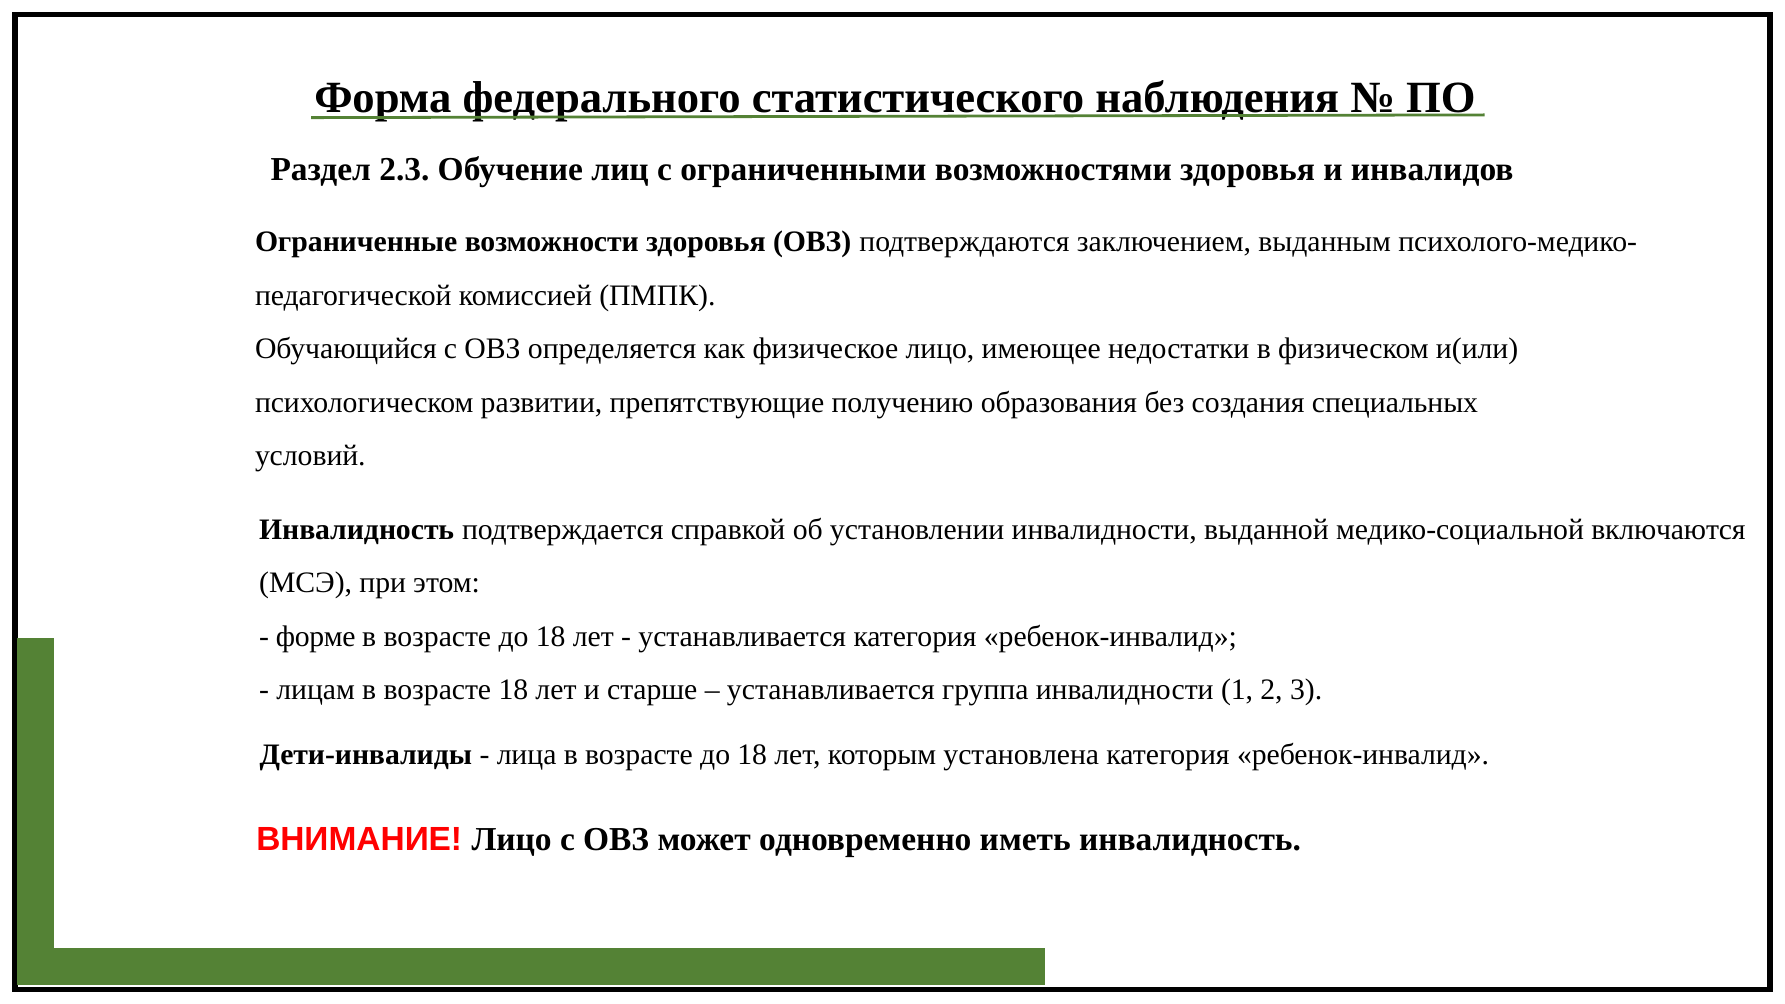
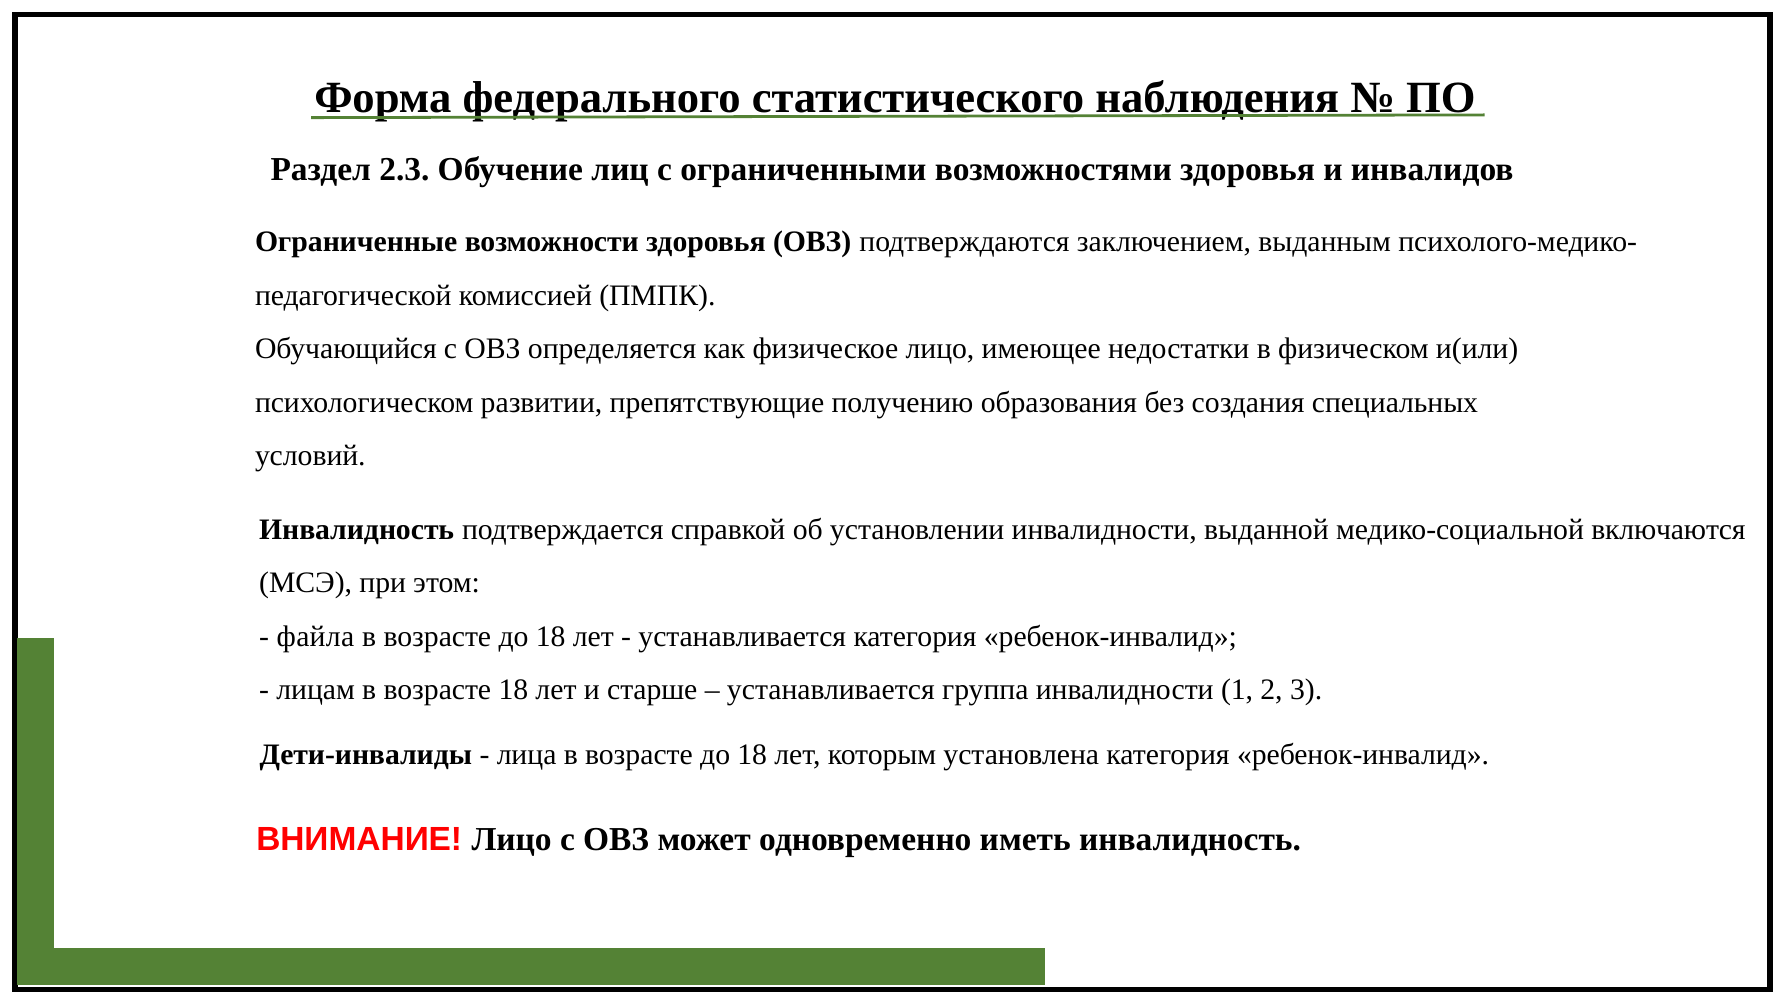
форме: форме -> файла (315, 637)
